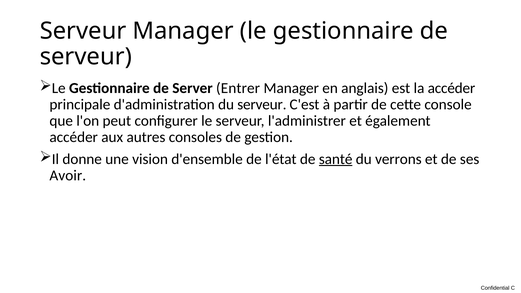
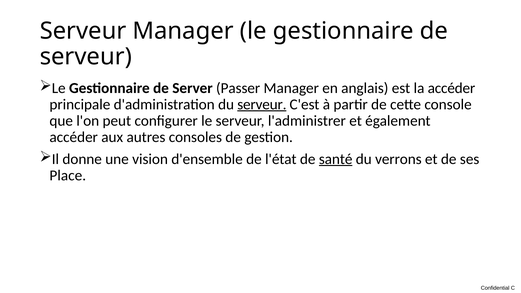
Entrer: Entrer -> Passer (238, 88)
serveur underline: none -> present (262, 104)
Avoir: Avoir -> Place (68, 175)
